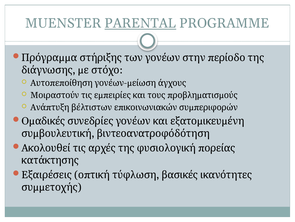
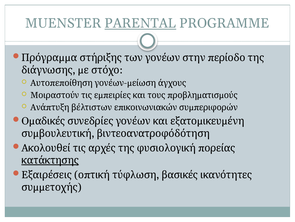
κατάκτησης underline: none -> present (50, 160)
